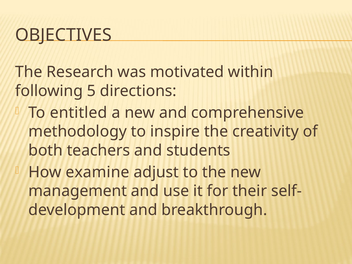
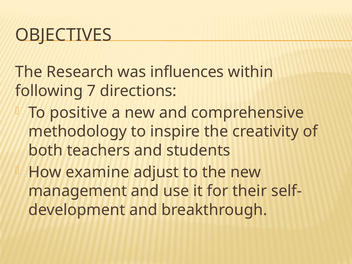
motivated: motivated -> influences (187, 72)
5: 5 -> 7 (91, 91)
entitled: entitled -> positive (79, 113)
